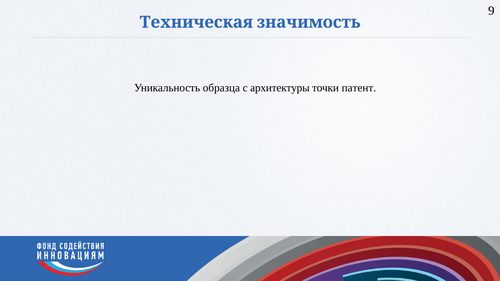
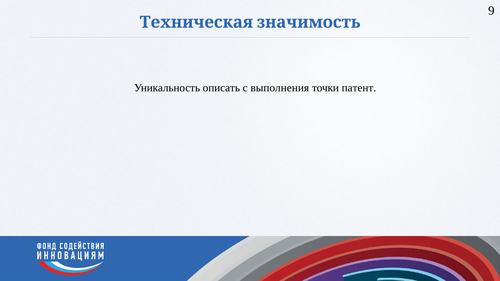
образца: образца -> описать (221, 88)
архитектуры: архитектуры -> выполнения (280, 88)
